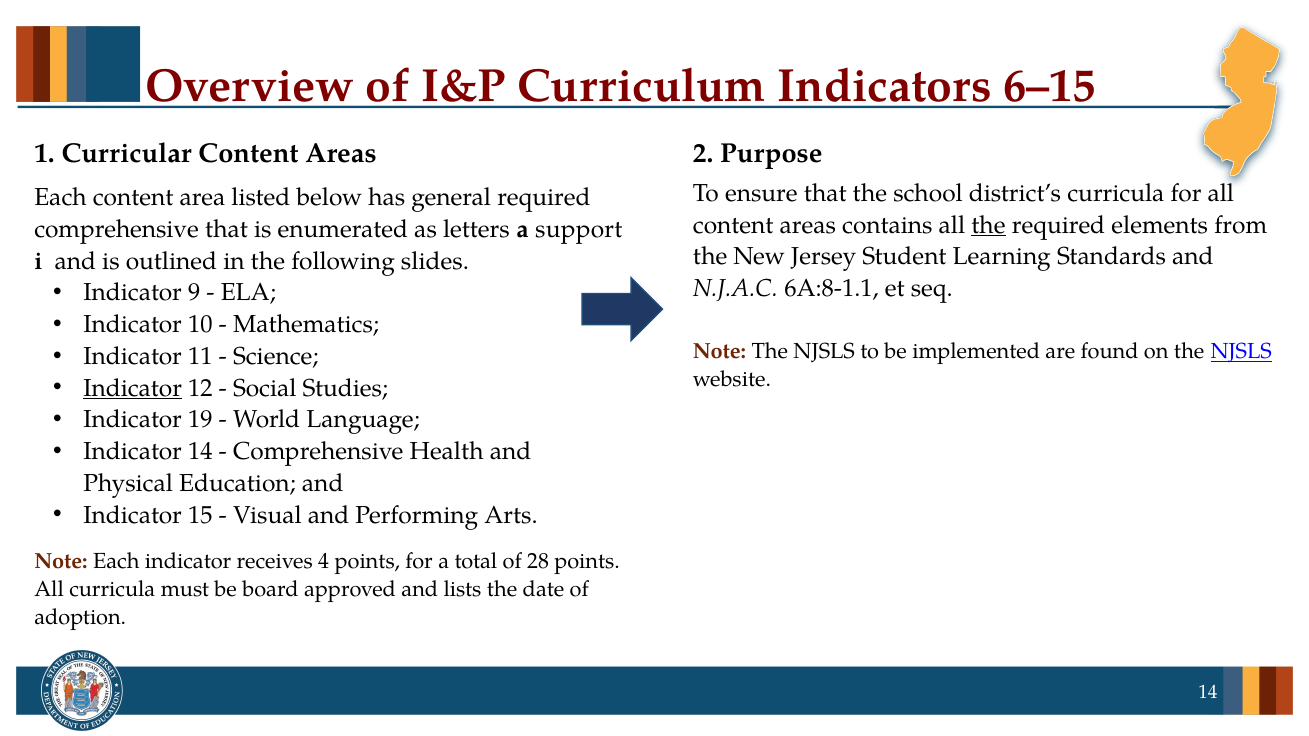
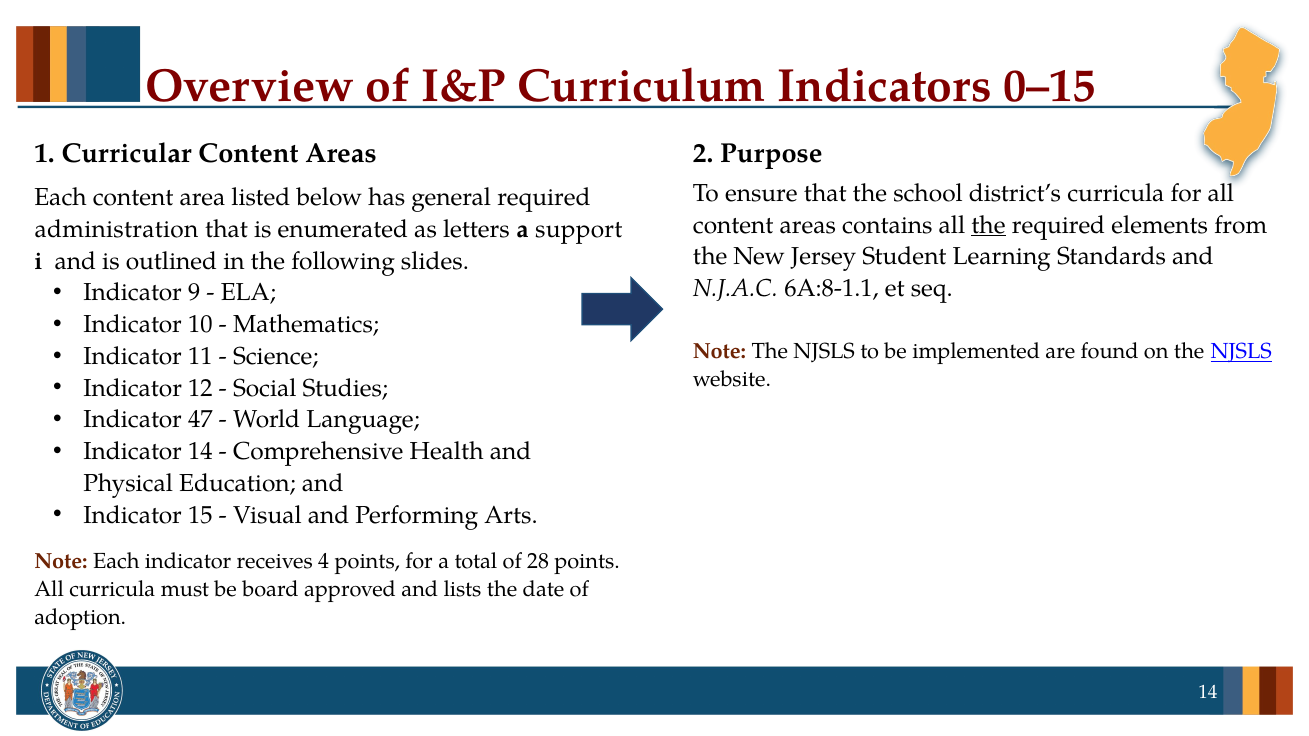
6–15: 6–15 -> 0–15 (1049, 86)
comprehensive: comprehensive -> administration (116, 229)
Indicator underline: present -> none (133, 388)
19: 19 -> 47 (200, 420)
